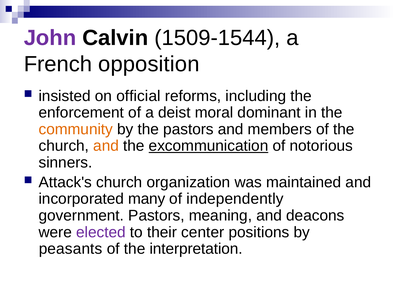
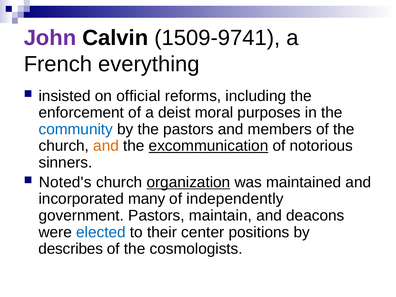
1509-1544: 1509-1544 -> 1509-9741 (217, 38)
opposition: opposition -> everything (149, 64)
dominant: dominant -> purposes (269, 113)
community colour: orange -> blue (76, 129)
Attack's: Attack's -> Noted's (65, 182)
organization underline: none -> present (188, 182)
meaning: meaning -> maintain (220, 216)
elected colour: purple -> blue (101, 232)
peasants: peasants -> describes (71, 249)
interpretation: interpretation -> cosmologists (196, 249)
